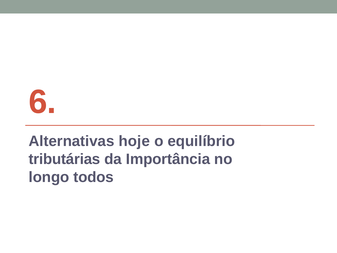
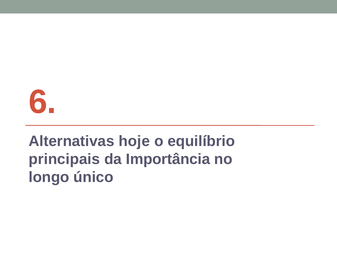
tributárias: tributárias -> principais (64, 159)
todos: todos -> único (93, 177)
